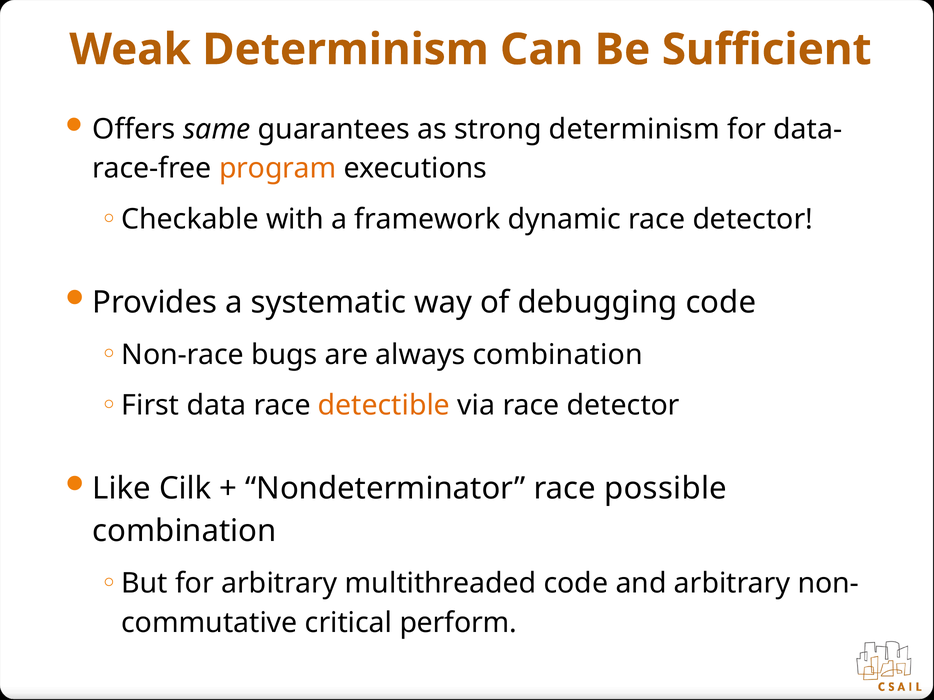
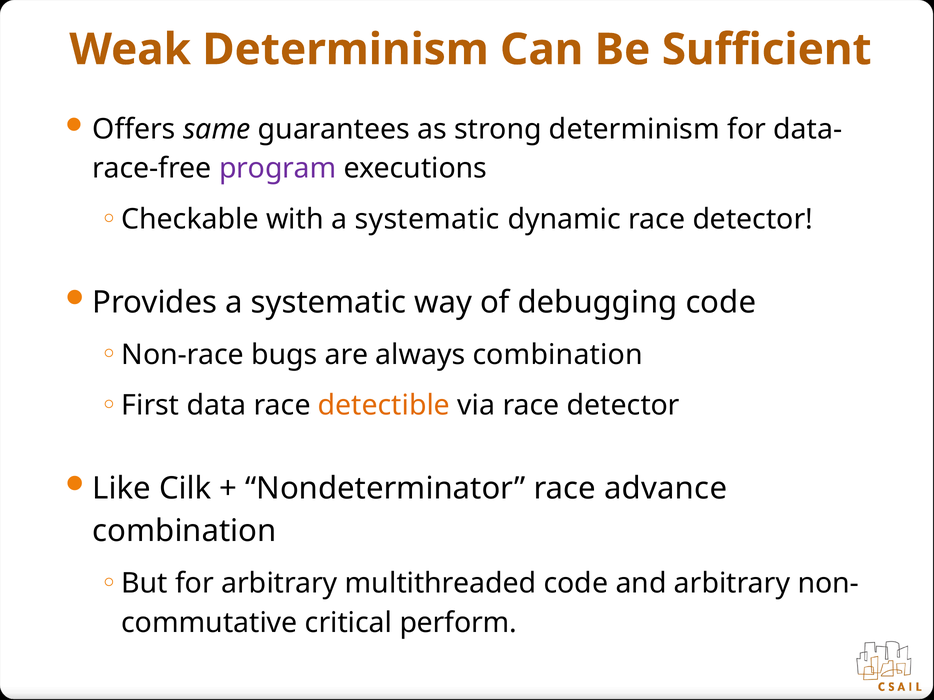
program colour: orange -> purple (278, 169)
with a framework: framework -> systematic (427, 220)
possible: possible -> advance (666, 489)
